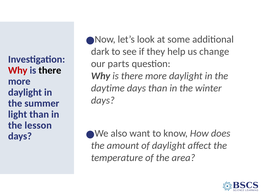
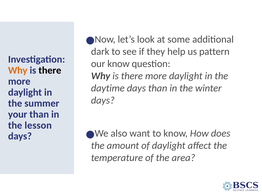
change: change -> pattern (214, 52)
our parts: parts -> know (119, 64)
Why colour: red -> orange (18, 71)
light: light -> your (18, 115)
